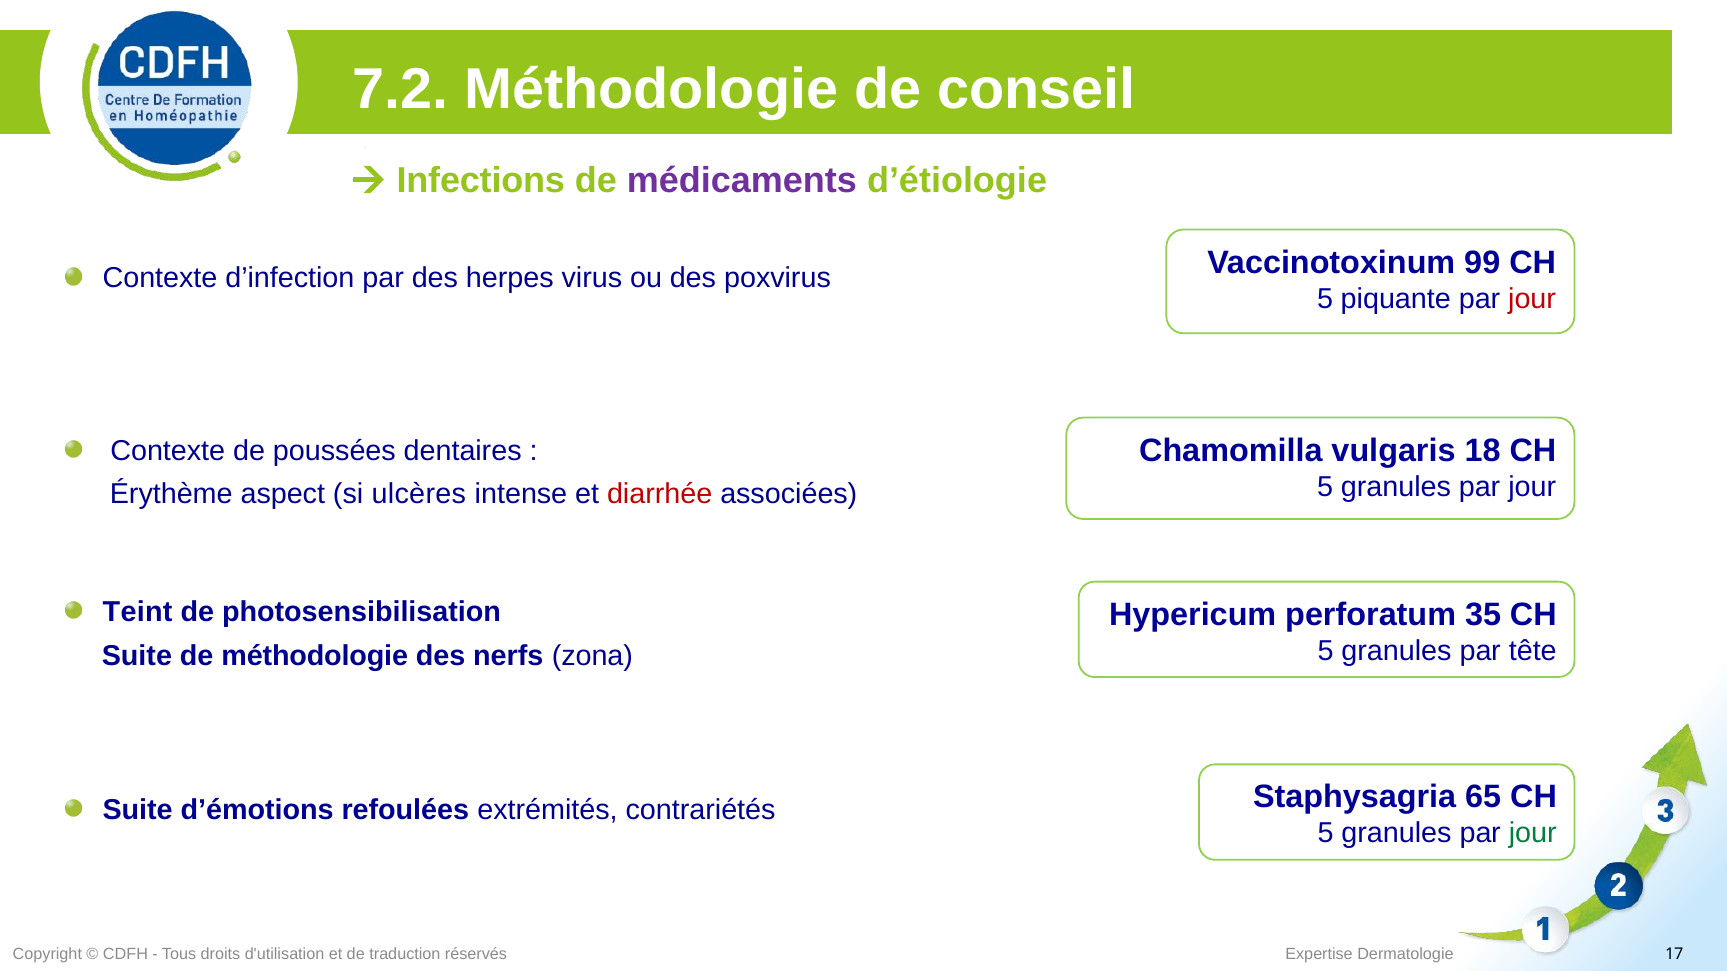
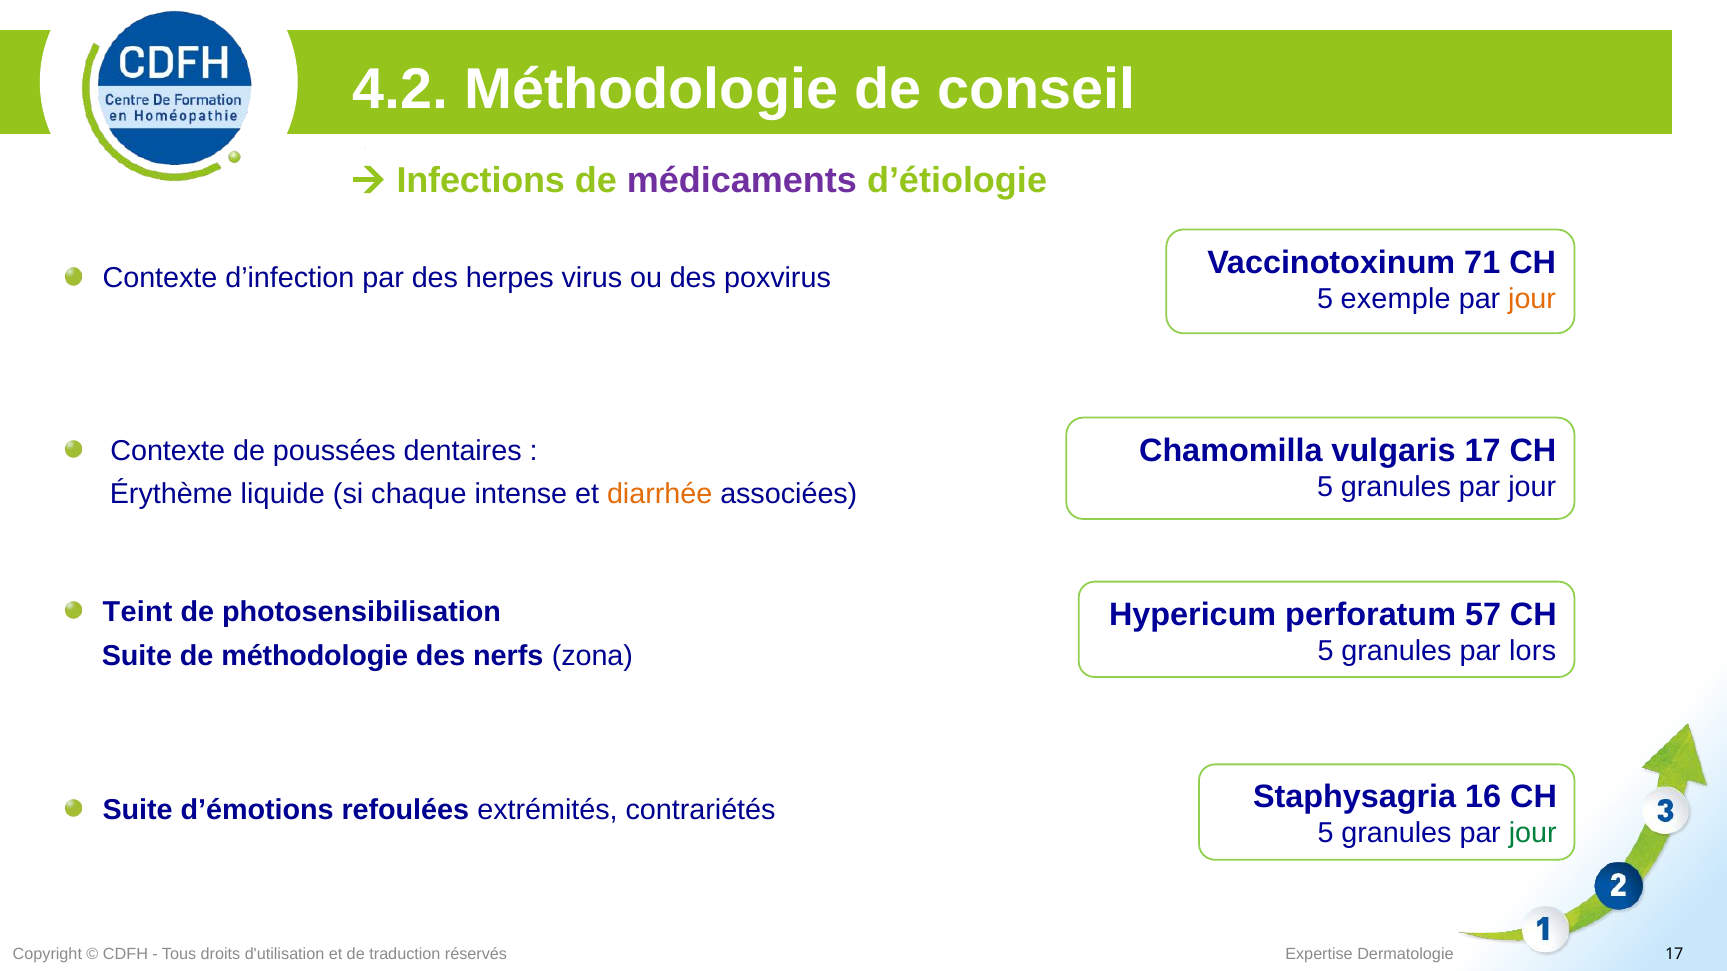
7.2: 7.2 -> 4.2 (400, 89)
99: 99 -> 71 (1482, 263)
piquante: piquante -> exemple (1396, 299)
jour colour: red -> orange (1532, 299)
vulgaris 18: 18 -> 17 (1483, 451)
aspect: aspect -> liquide (283, 495)
ulcères: ulcères -> chaque (419, 495)
diarrhée colour: red -> orange (660, 495)
35: 35 -> 57 (1483, 615)
tête: tête -> lors (1533, 651)
65: 65 -> 16 (1483, 797)
